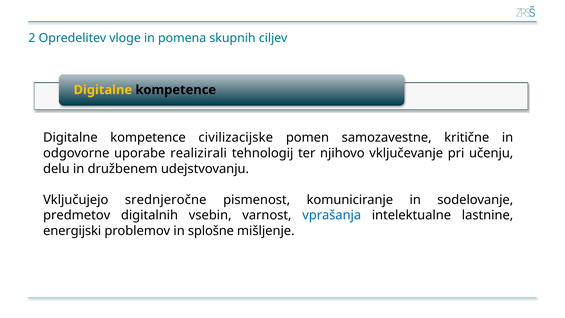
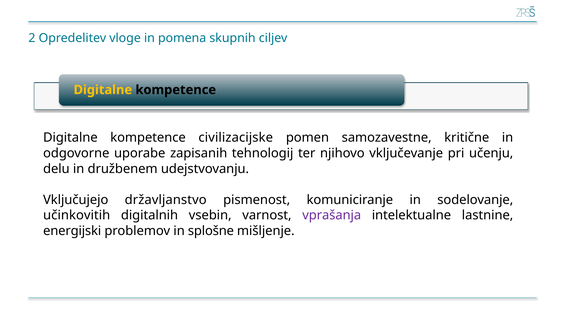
realizirali: realizirali -> zapisanih (199, 153)
srednjeročne: srednjeročne -> državljanstvo (166, 200)
predmetov: predmetov -> učinkovitih (77, 215)
vprašanja colour: blue -> purple (332, 215)
